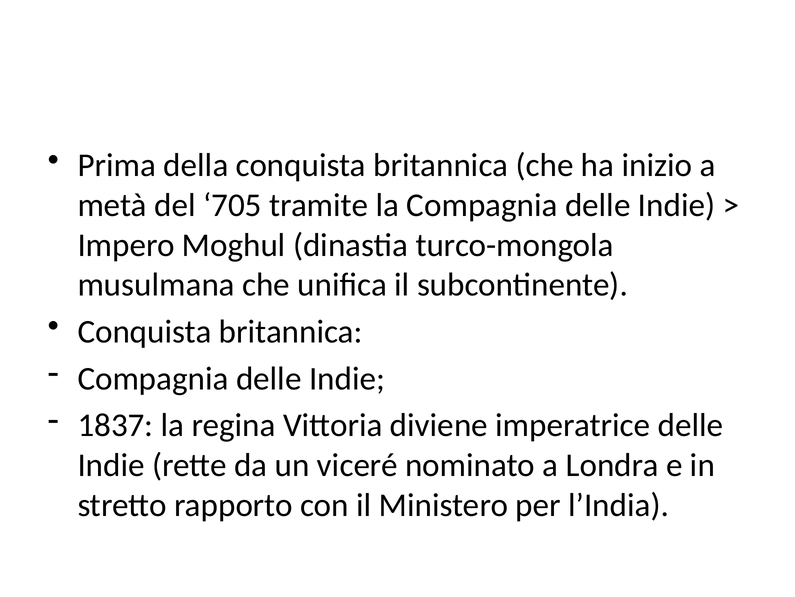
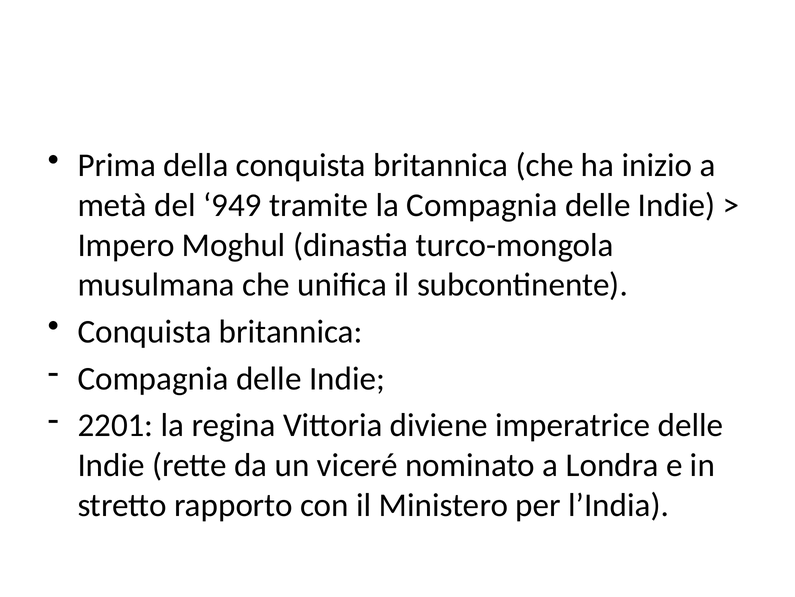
705: 705 -> 949 (232, 205)
1837: 1837 -> 2201 (115, 425)
